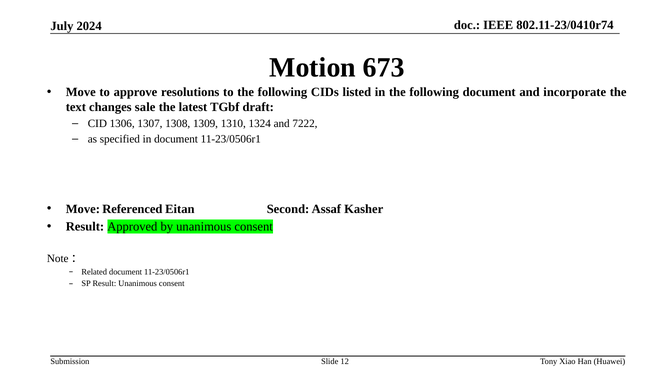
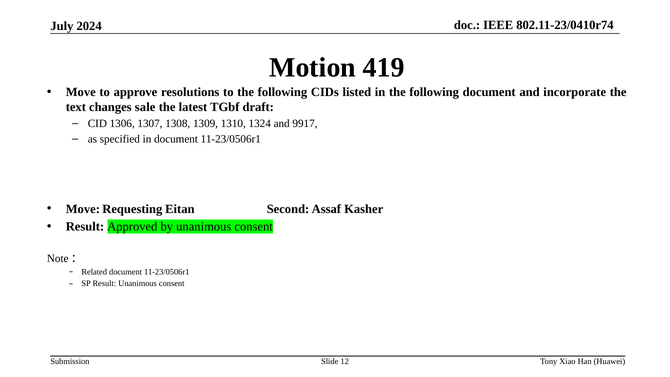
673: 673 -> 419 (384, 67)
7222: 7222 -> 9917 (305, 124)
Referenced: Referenced -> Requesting (132, 209)
